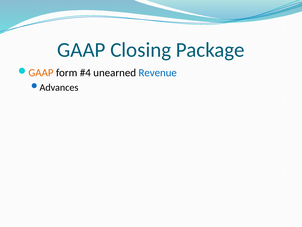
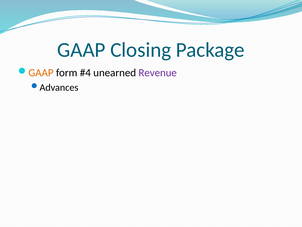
Revenue colour: blue -> purple (158, 73)
